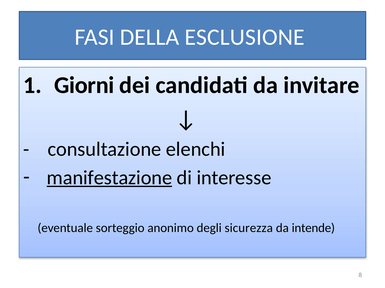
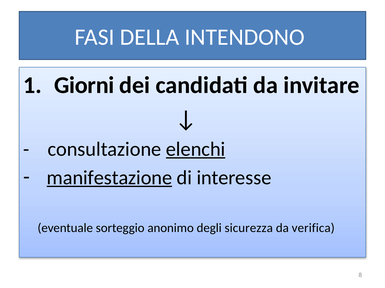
ESCLUSIONE: ESCLUSIONE -> INTENDONO (245, 37)
elenchi underline: none -> present (196, 150)
intende: intende -> verifica (313, 228)
